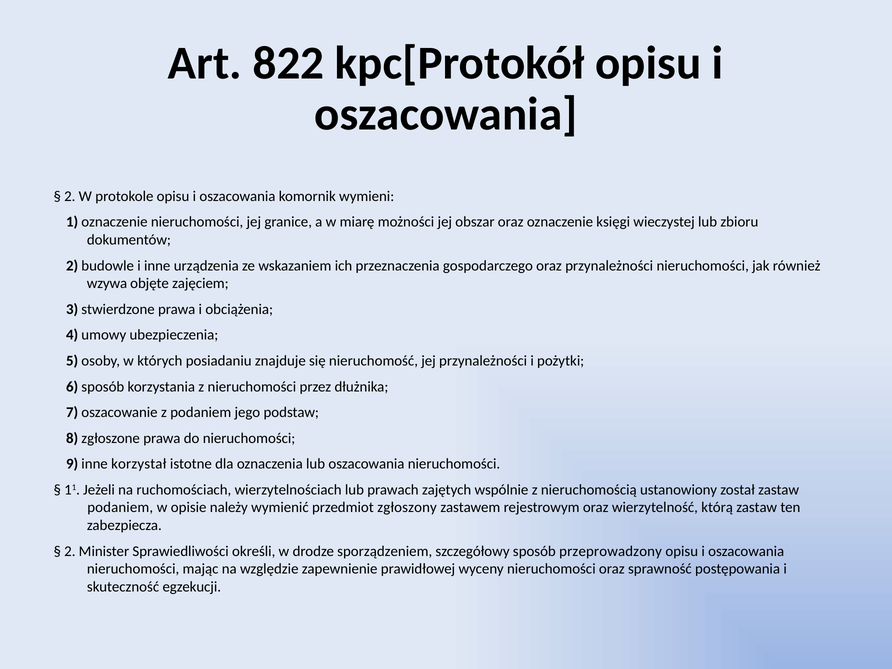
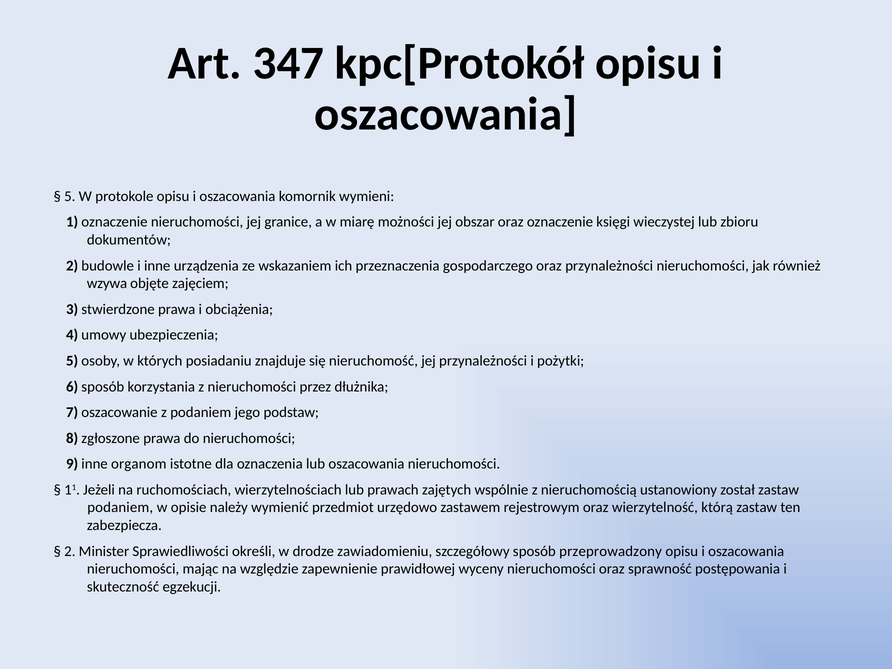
822: 822 -> 347 (288, 63)
2: 2 -> 5 (70, 196)
korzystał: korzystał -> organom (139, 464)
zgłoszony: zgłoszony -> urzędowo (407, 508)
sporządzeniem: sporządzeniem -> zawiadomieniu (385, 551)
